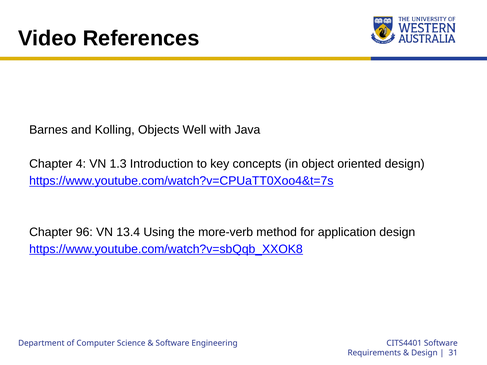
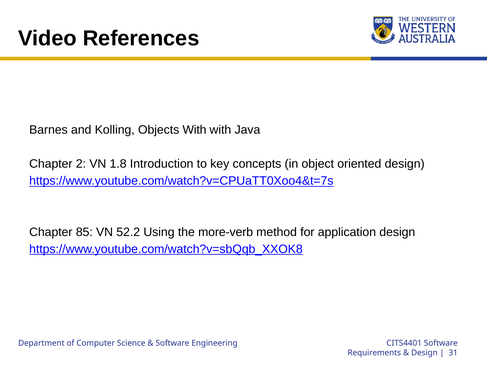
Objects Well: Well -> With (194, 130)
4: 4 -> 2 (81, 164)
1.3: 1.3 -> 1.8 (118, 164)
96: 96 -> 85 (84, 232)
13.4: 13.4 -> 52.2 (128, 232)
